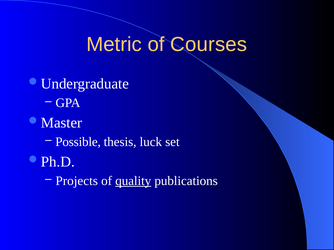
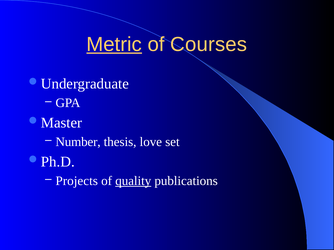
Metric underline: none -> present (114, 45)
Possible: Possible -> Number (78, 142)
luck: luck -> love (151, 142)
